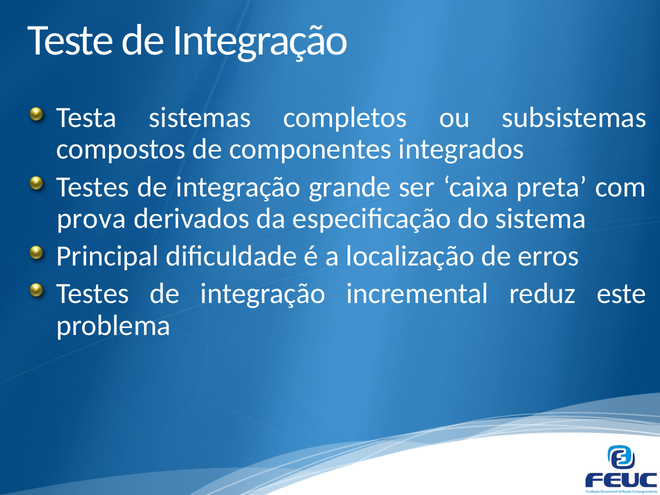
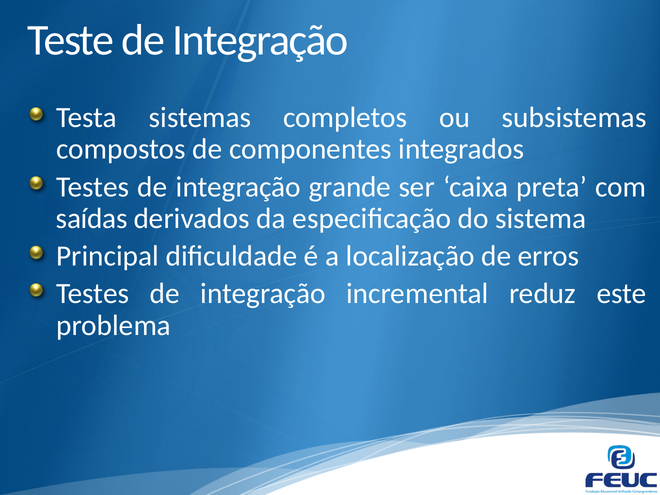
prova: prova -> saídas (92, 219)
